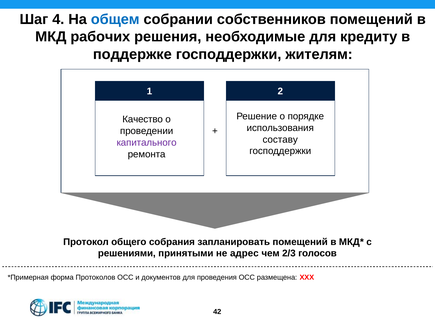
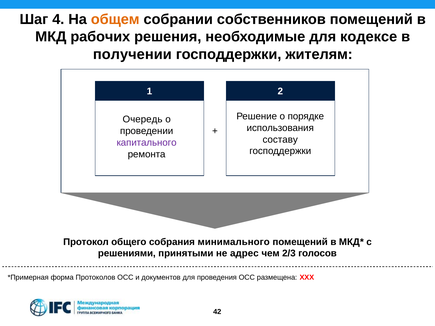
общем colour: blue -> orange (115, 19)
кредиту: кредиту -> кодексе (369, 37)
поддержке: поддержке -> получении (132, 54)
Качество: Качество -> Очередь (143, 120)
запланировать: запланировать -> минимального (234, 242)
